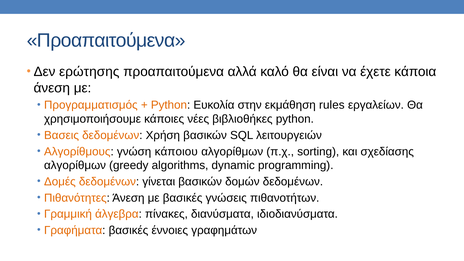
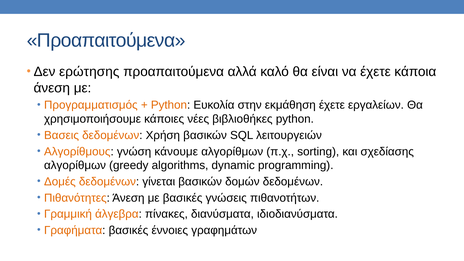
εκμάθηση rules: rules -> έχετε (332, 105)
κάποιου: κάποιου -> κάνουμε (176, 152)
